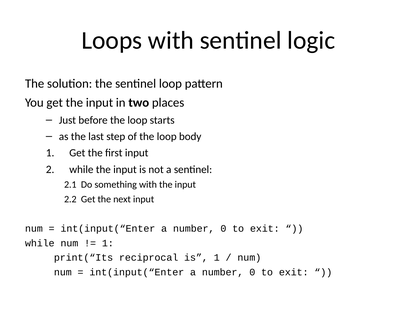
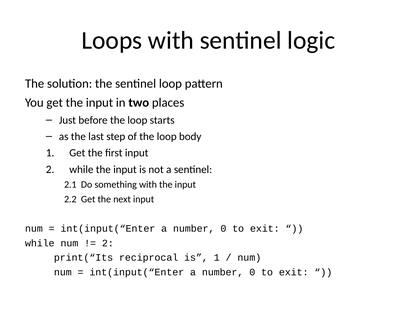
1: 1 -> 2 (108, 243)
